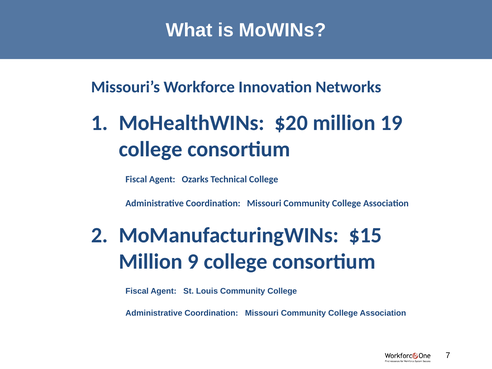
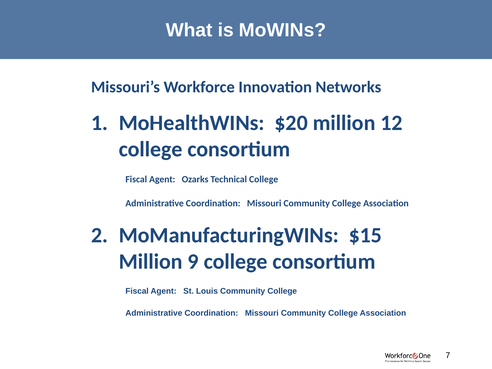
19: 19 -> 12 (391, 123)
